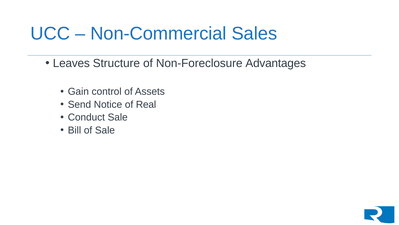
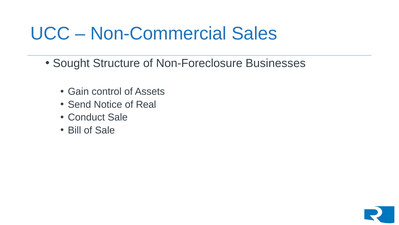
Leaves: Leaves -> Sought (71, 63)
Advantages: Advantages -> Businesses (276, 63)
